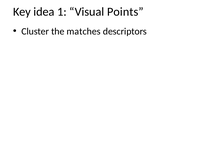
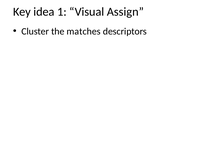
Points: Points -> Assign (125, 12)
